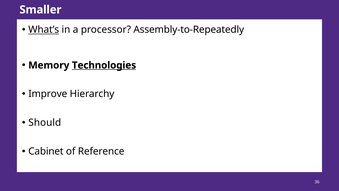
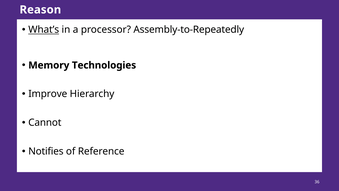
Smaller: Smaller -> Reason (40, 10)
Technologies underline: present -> none (104, 65)
Should: Should -> Cannot (45, 122)
Cabinet: Cabinet -> Notifies (46, 151)
